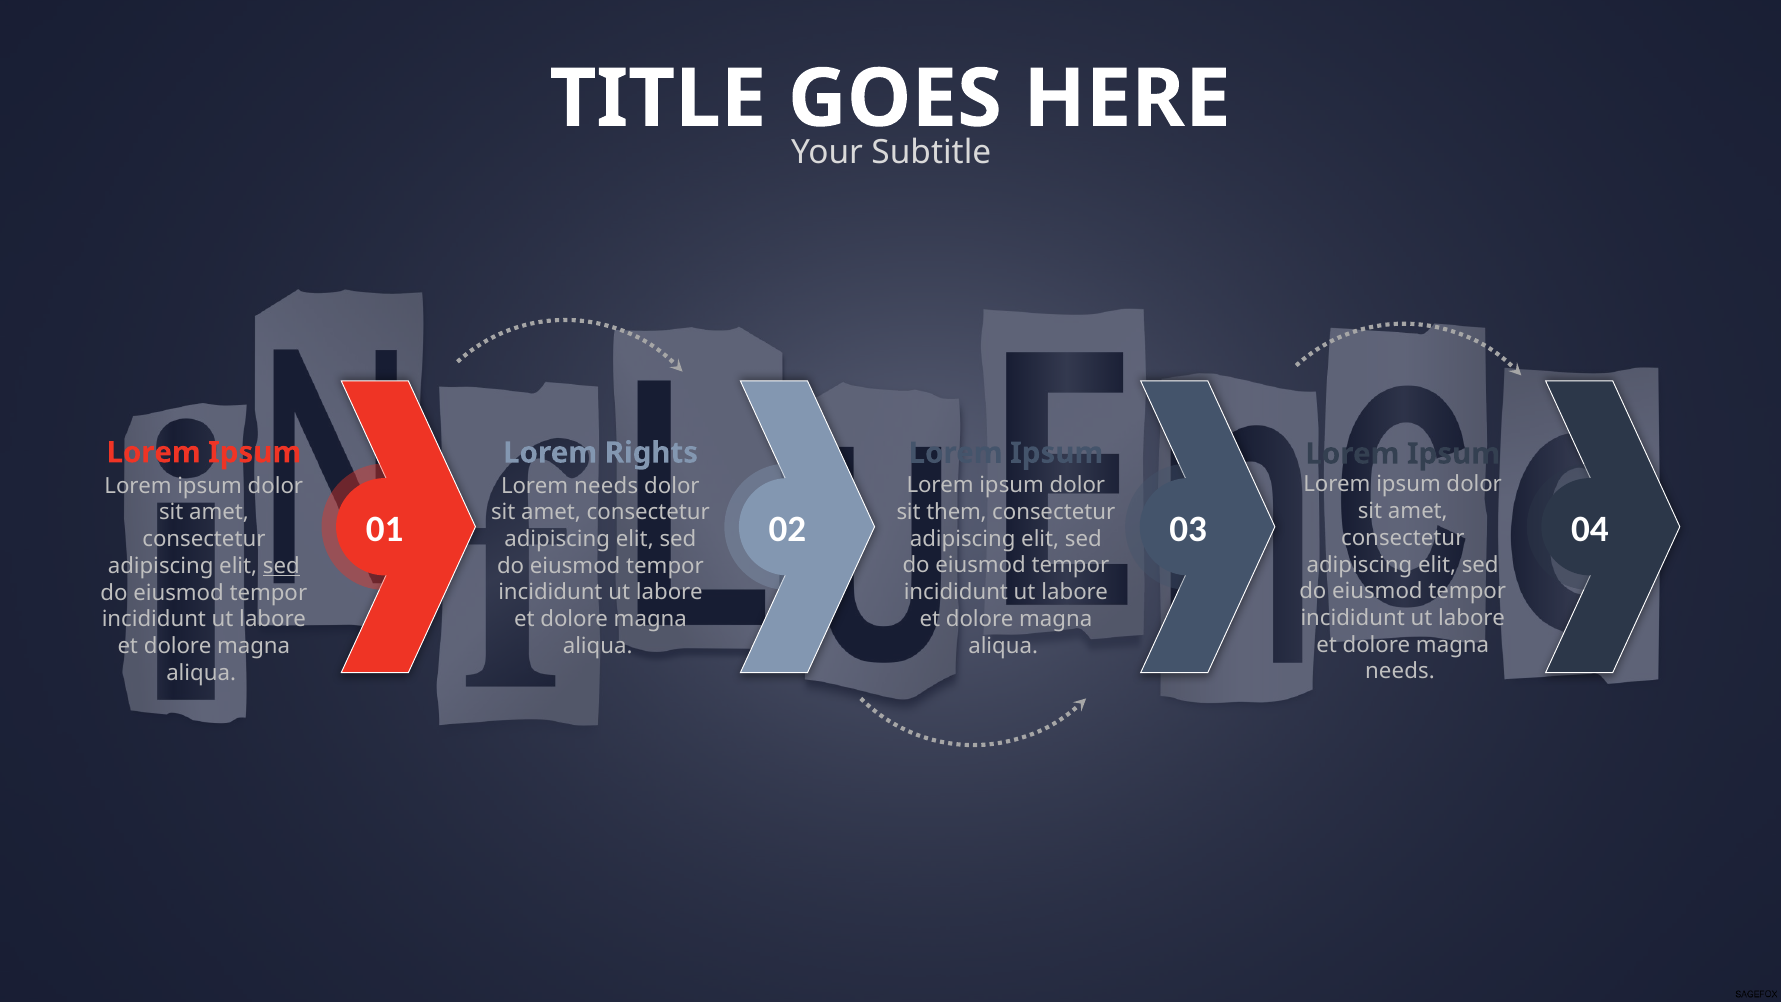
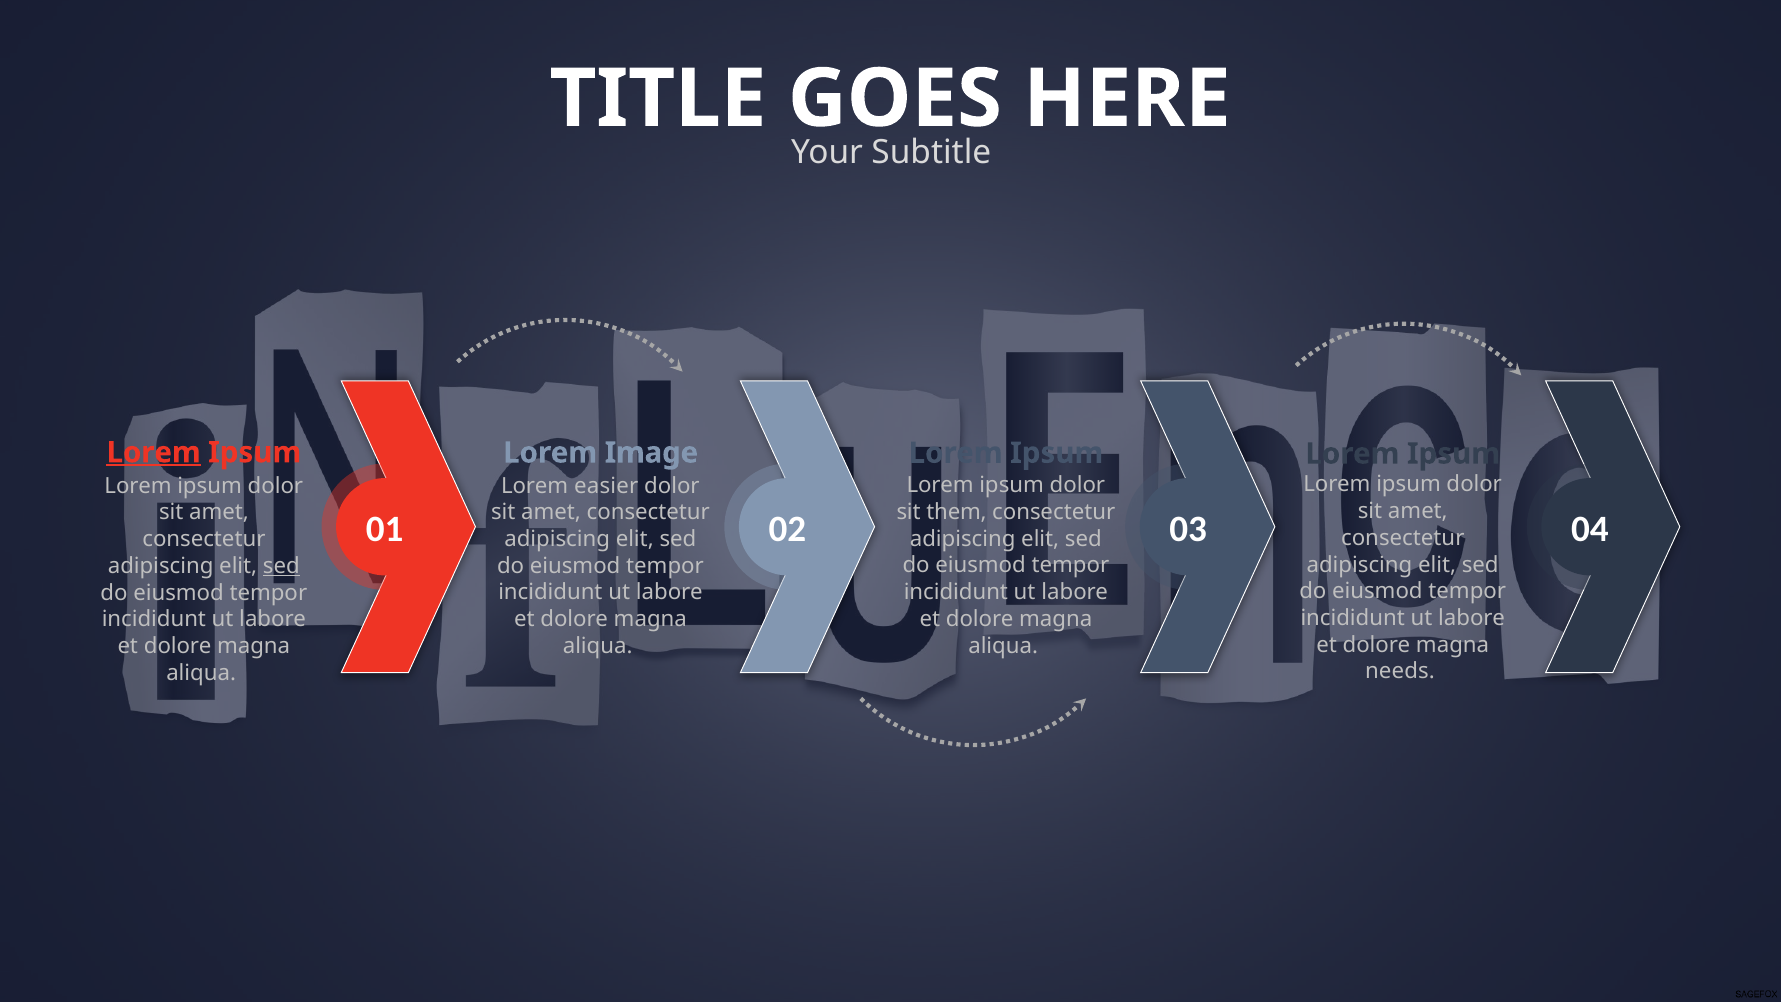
Lorem underline: none -> present (154, 452)
Rights: Rights -> Image (651, 453)
Lorem needs: needs -> easier (606, 486)
